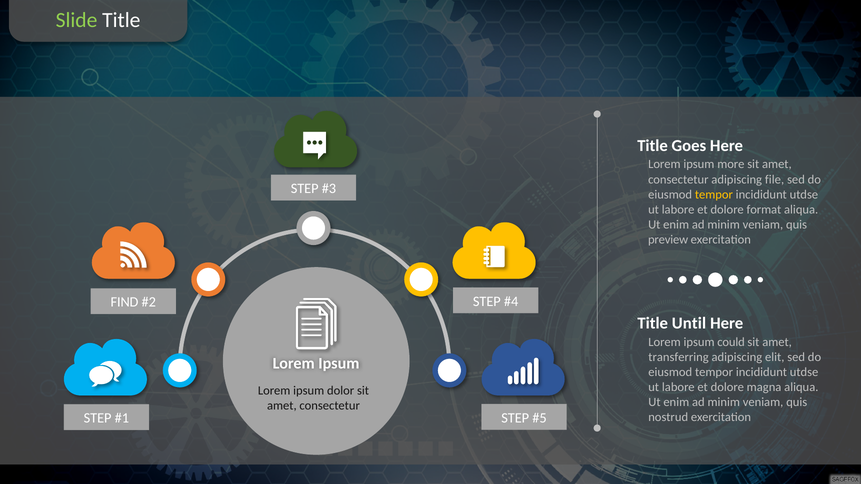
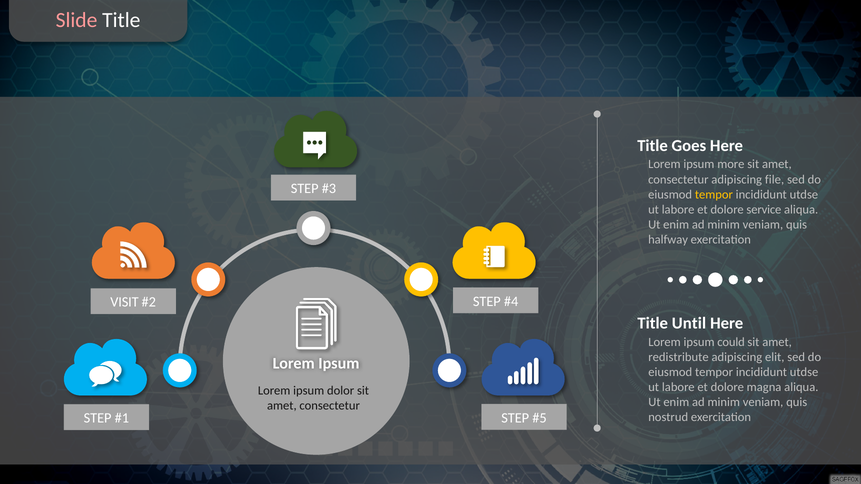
Slide colour: light green -> pink (77, 20)
format: format -> service (764, 210)
preview: preview -> halfway (668, 240)
FIND: FIND -> VISIT (125, 302)
transferring: transferring -> redistribute (679, 357)
